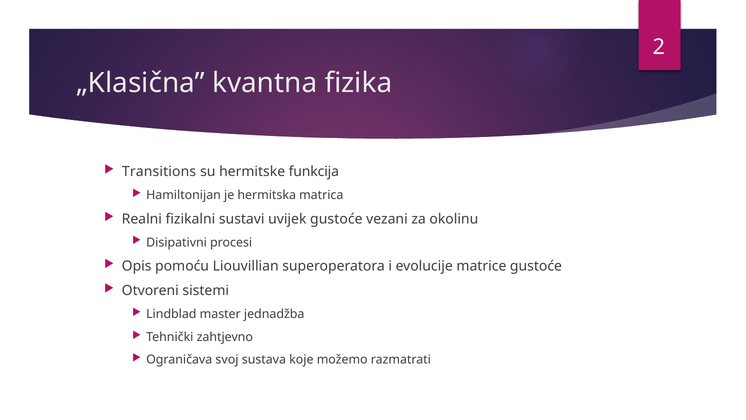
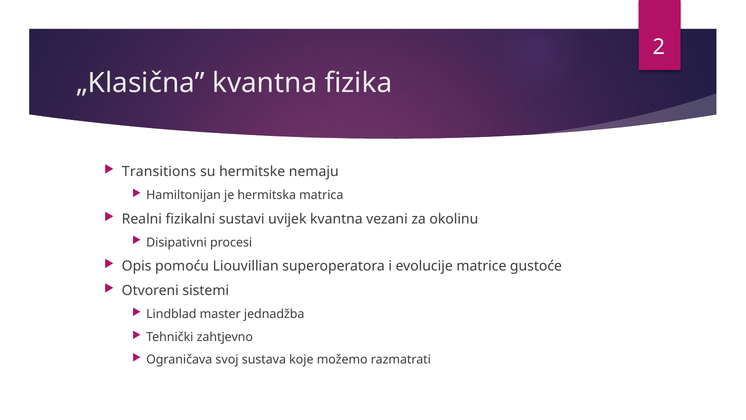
funkcija: funkcija -> nemaju (314, 171)
uvijek gustoće: gustoće -> kvantna (336, 219)
